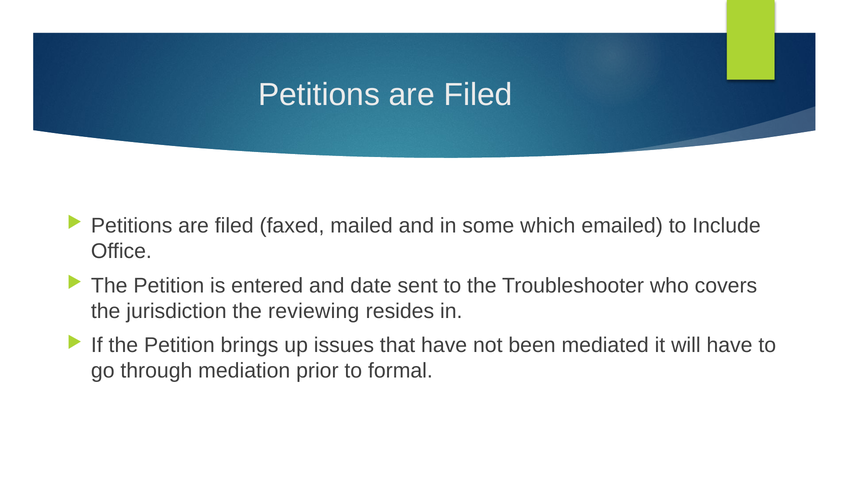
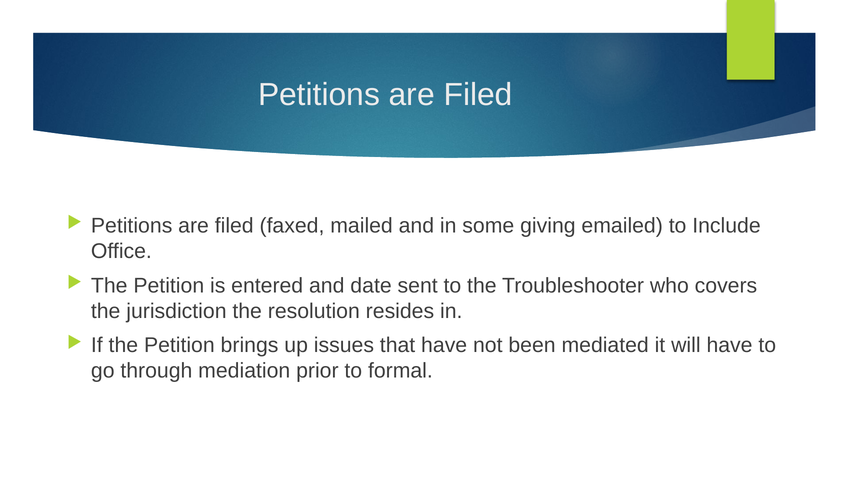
which: which -> giving (548, 226)
reviewing: reviewing -> resolution (314, 311)
